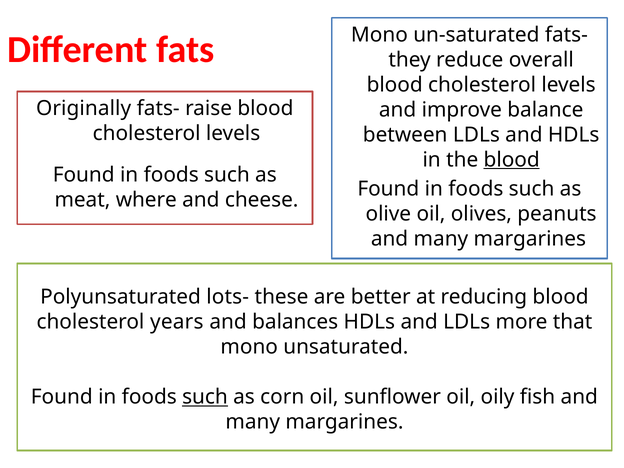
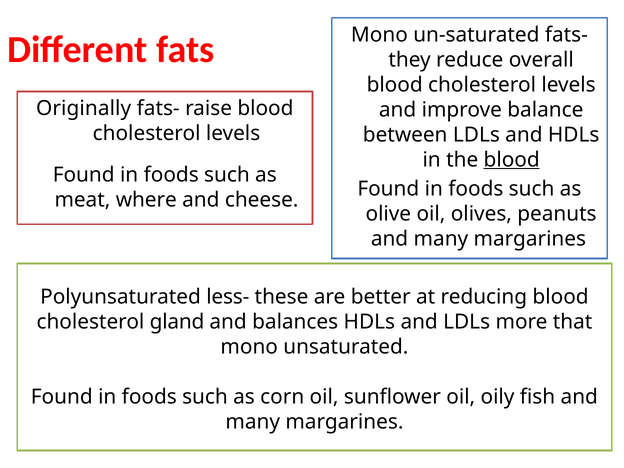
lots-: lots- -> less- (228, 297)
years: years -> gland (177, 322)
such underline: present -> none (205, 397)
